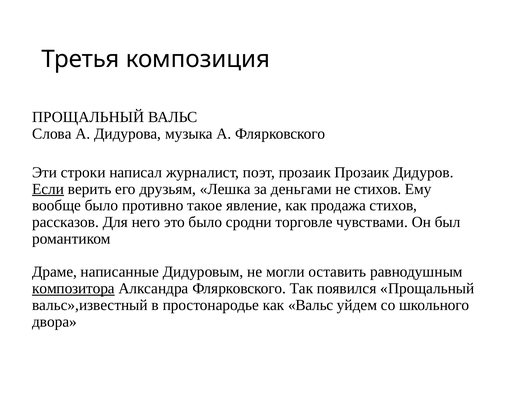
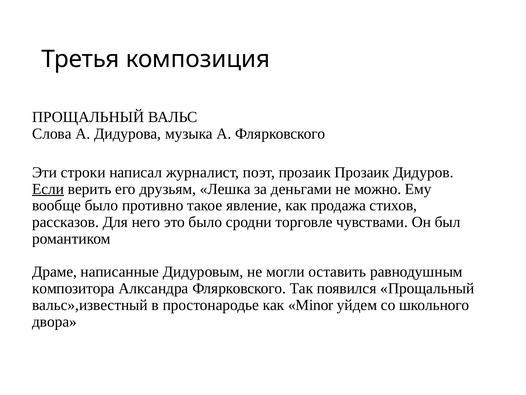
не стихов: стихов -> можно (378, 189)
композитора underline: present -> none (73, 288)
как Вальс: Вальс -> Minor (311, 305)
